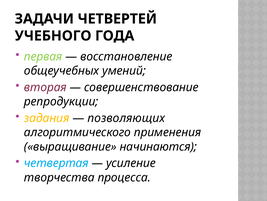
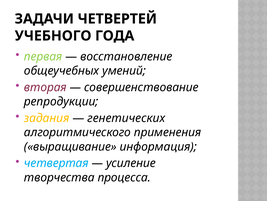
позволяющих: позволяющих -> генетических (126, 118)
начинаются: начинаются -> информация (158, 146)
